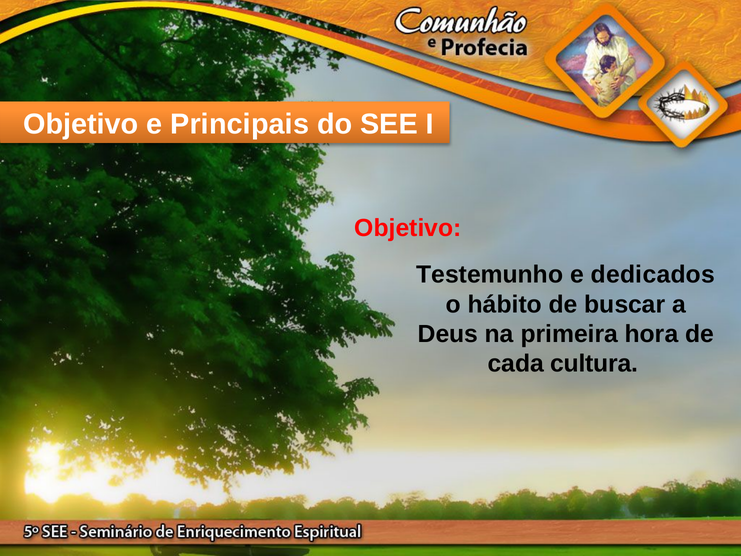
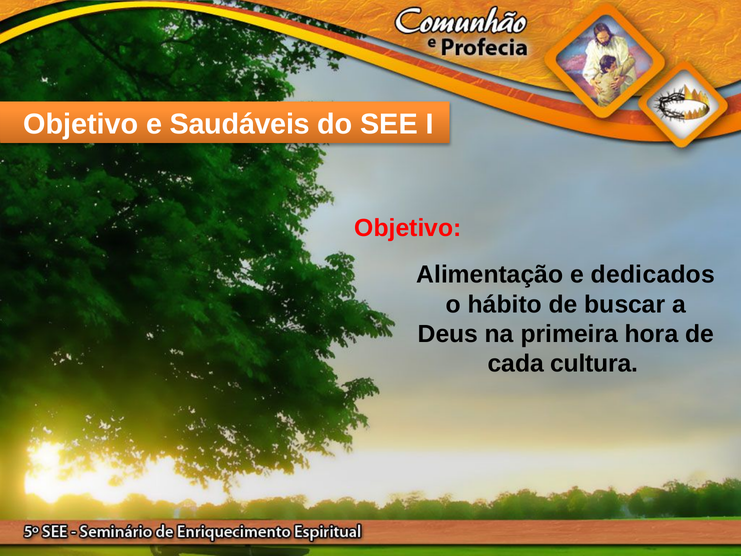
Principais: Principais -> Saudáveis (240, 124)
Testemunho: Testemunho -> Alimentação (490, 275)
